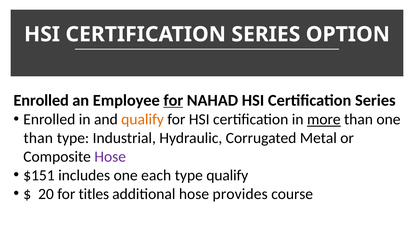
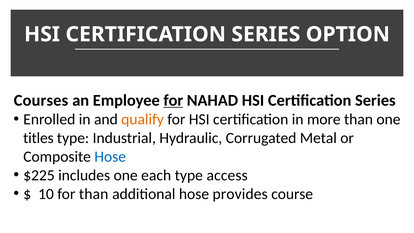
Enrolled: Enrolled -> Courses (41, 100)
more underline: present -> none (324, 119)
than: than -> titles (38, 138)
Hose colour: purple -> blue (110, 157)
$151: $151 -> $225 (39, 175)
type qualify: qualify -> access (227, 175)
20: 20 -> 10 (46, 194)
for titles: titles -> than (94, 194)
